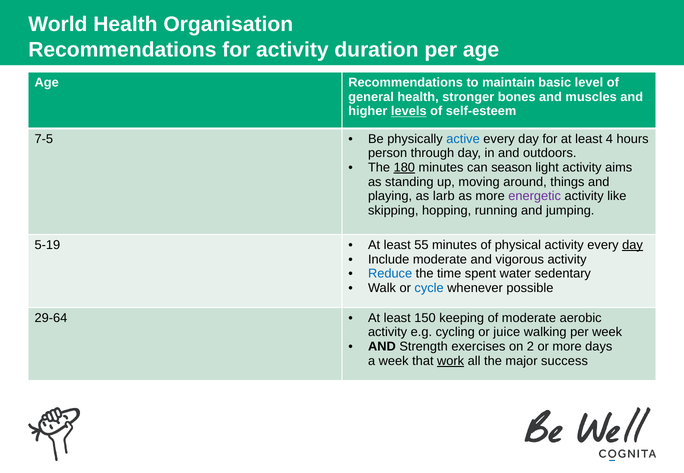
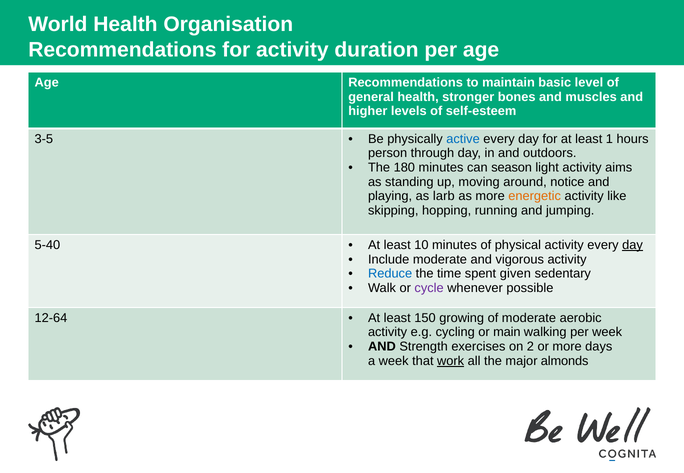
levels underline: present -> none (409, 111)
7-5: 7-5 -> 3-5 (44, 139)
4: 4 -> 1 (609, 139)
180 underline: present -> none (404, 168)
things: things -> notice (567, 182)
energetic colour: purple -> orange (535, 196)
5-19: 5-19 -> 5-40 (47, 245)
55: 55 -> 10 (421, 245)
water: water -> given (515, 274)
cycle colour: blue -> purple (429, 288)
29-64: 29-64 -> 12-64 (51, 318)
keeping: keeping -> growing (462, 318)
juice: juice -> main (507, 333)
success: success -> almonds (565, 361)
